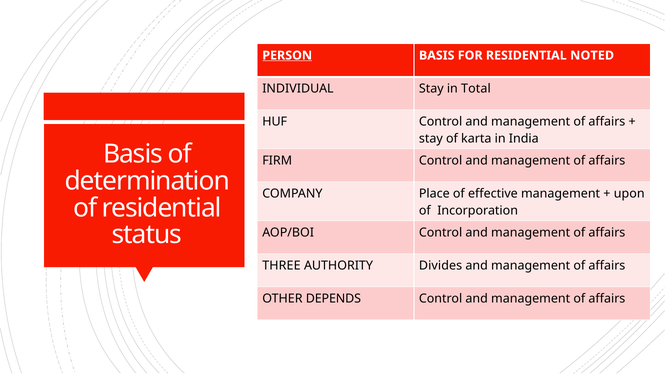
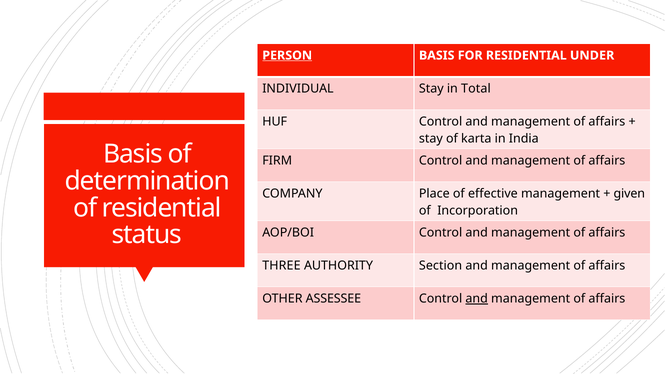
NOTED: NOTED -> UNDER (592, 56)
upon: upon -> given (629, 194)
Divides: Divides -> Section (441, 266)
DEPENDS: DEPENDS -> ASSESSEE (333, 299)
and underline: none -> present (477, 299)
